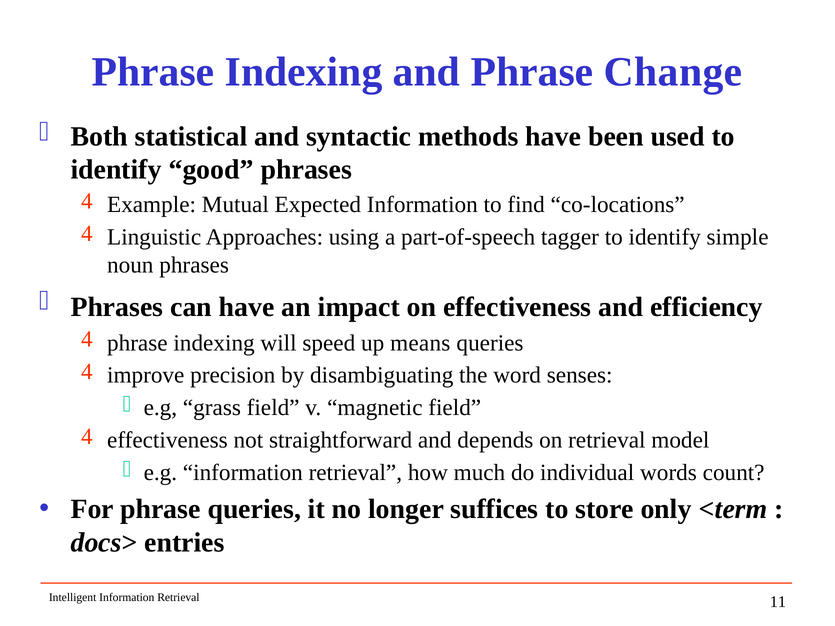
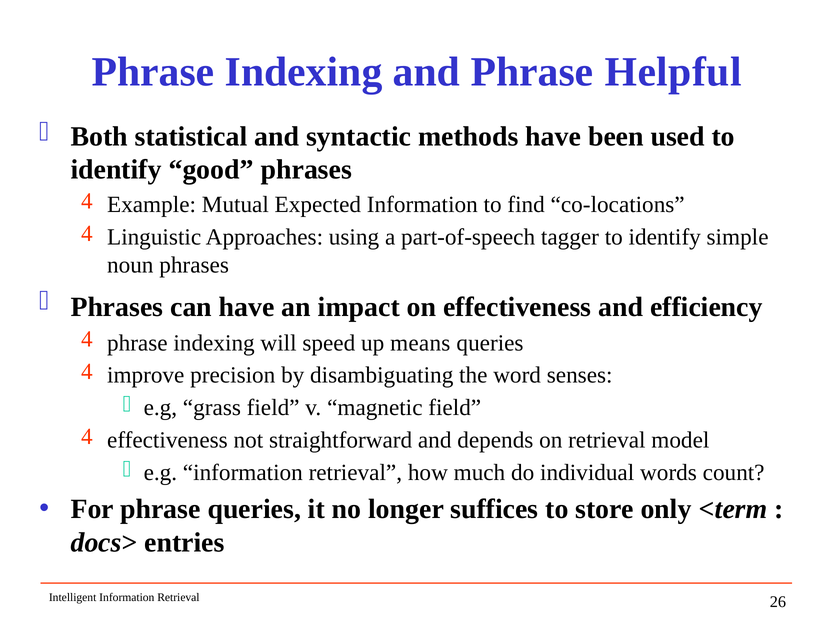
Change: Change -> Helpful (673, 72)
11: 11 -> 26 (778, 602)
